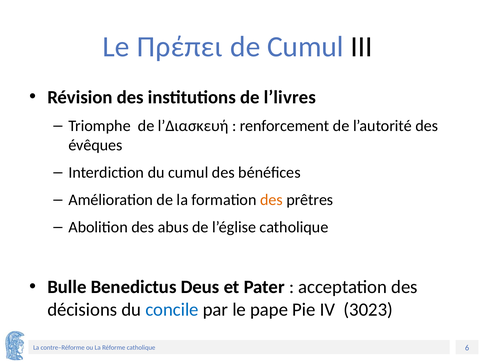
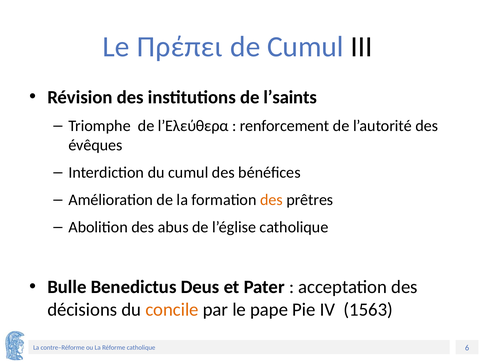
l’livres: l’livres -> l’saints (290, 97)
l’Διασκευή: l’Διασκευή -> l’Ελεύθερα (193, 126)
concile colour: blue -> orange (172, 309)
3023: 3023 -> 1563 (368, 309)
